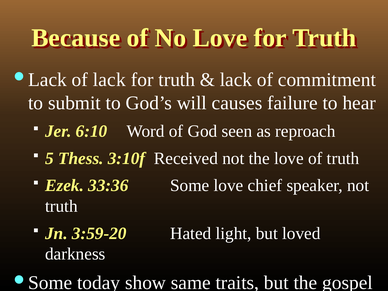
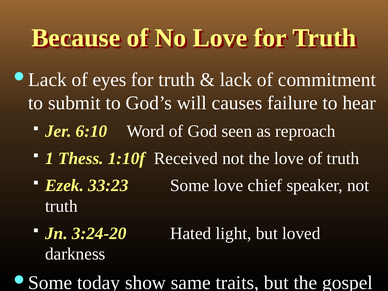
of lack: lack -> eyes (109, 80)
5: 5 -> 1 (49, 158)
3:10f: 3:10f -> 1:10f (127, 158)
33:36: 33:36 -> 33:23 (108, 185)
3:59-20: 3:59-20 -> 3:24-20 (99, 233)
